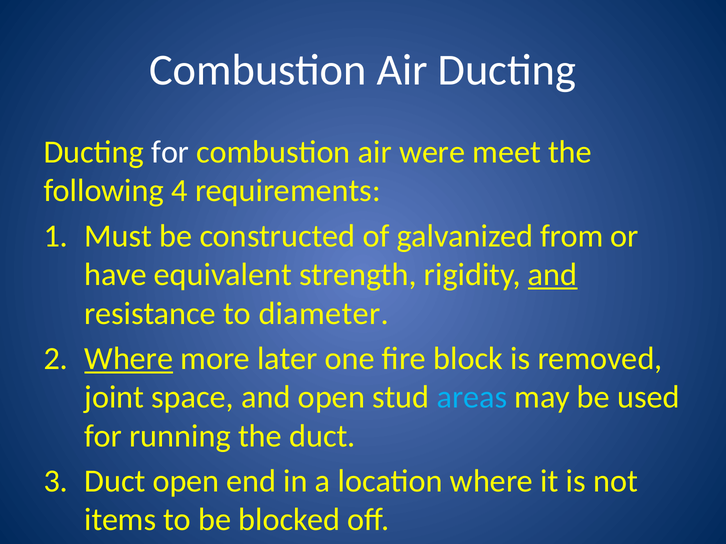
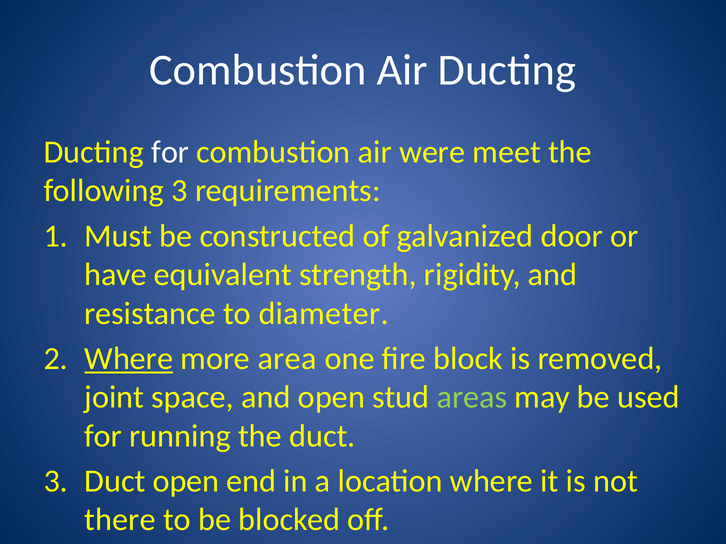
following 4: 4 -> 3 (179, 191)
from: from -> door (572, 236)
and underline: present -> none (553, 275)
later: later -> area (287, 359)
areas colour: light blue -> light green (472, 398)
items: items -> there (120, 520)
